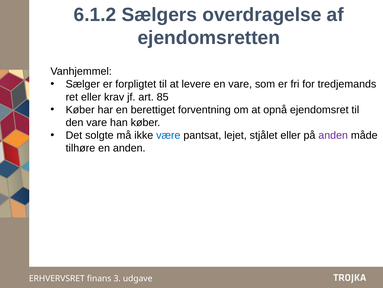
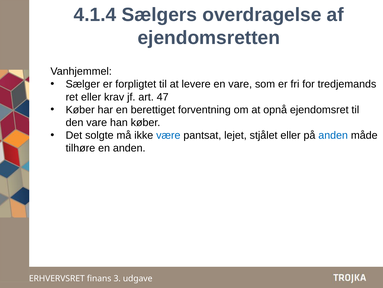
6.1.2: 6.1.2 -> 4.1.4 (95, 15)
85: 85 -> 47 (163, 97)
anden colour: purple -> blue (333, 135)
